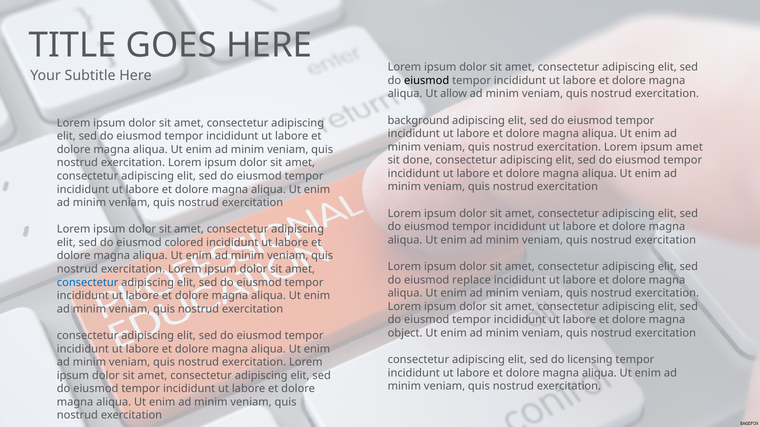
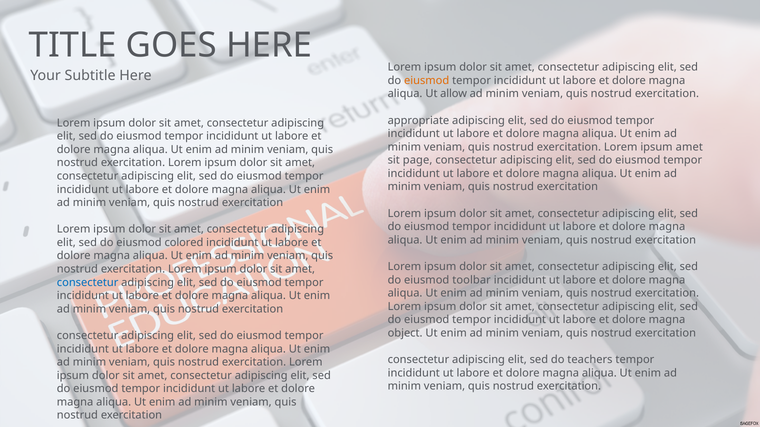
eiusmod colour: black -> orange (427, 81)
background: background -> appropriate (418, 121)
done: done -> page (418, 160)
replace: replace -> toolbar (472, 280)
licensing: licensing -> teachers (590, 360)
